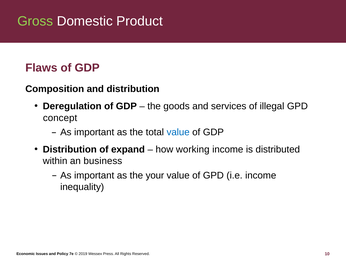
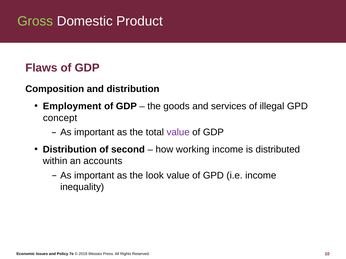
Deregulation: Deregulation -> Employment (72, 107)
value colour: blue -> purple (178, 132)
expand: expand -> second (128, 150)
business: business -> accounts (103, 161)
your: your -> look (155, 176)
